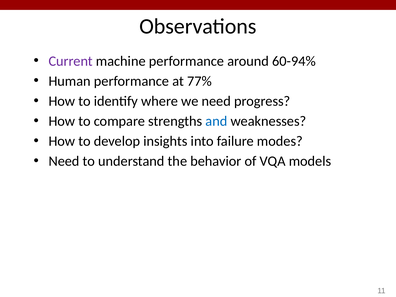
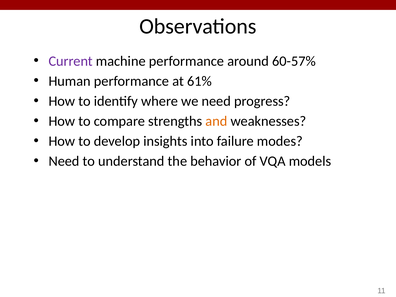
60-94%: 60-94% -> 60-57% (294, 61)
77%: 77% -> 61% (199, 81)
and colour: blue -> orange (216, 121)
